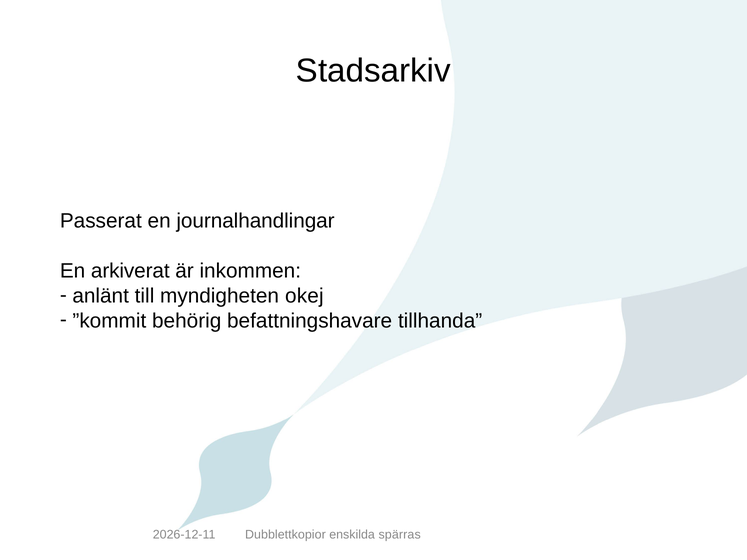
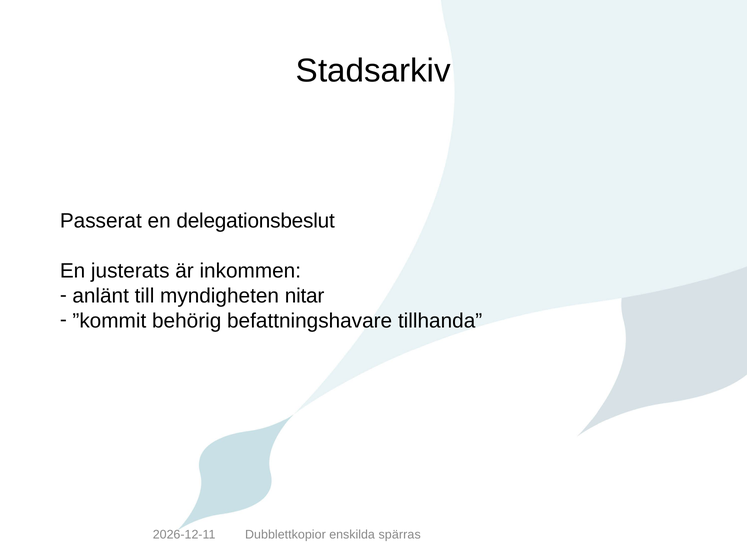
journalhandlingar: journalhandlingar -> delegationsbeslut (256, 221)
arkiverat: arkiverat -> justerats (130, 271)
okej: okej -> nitar (305, 296)
